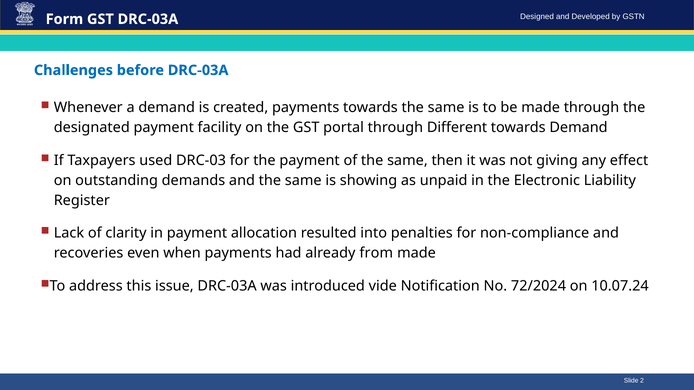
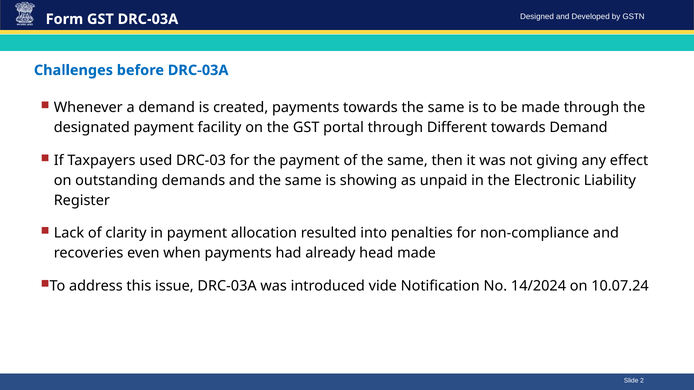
from: from -> head (376, 253)
72/2024: 72/2024 -> 14/2024 (539, 286)
